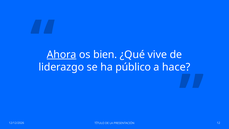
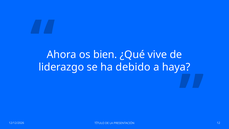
Ahora underline: present -> none (62, 54)
público: público -> debido (133, 67)
hace: hace -> haya (176, 67)
